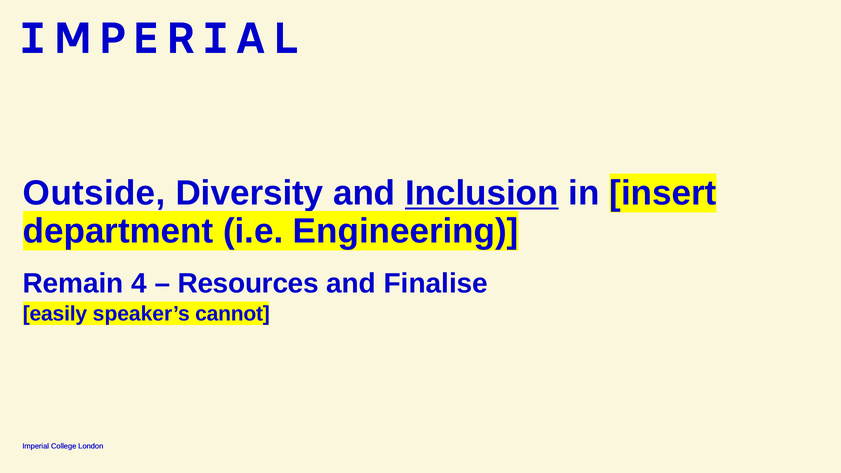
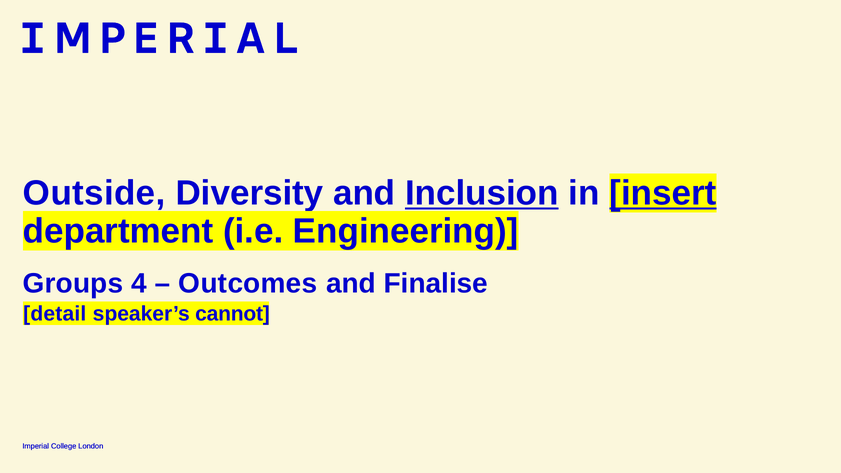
insert underline: none -> present (663, 193)
Remain: Remain -> Groups (73, 283)
Resources: Resources -> Outcomes (248, 283)
easily: easily -> detail (55, 314)
